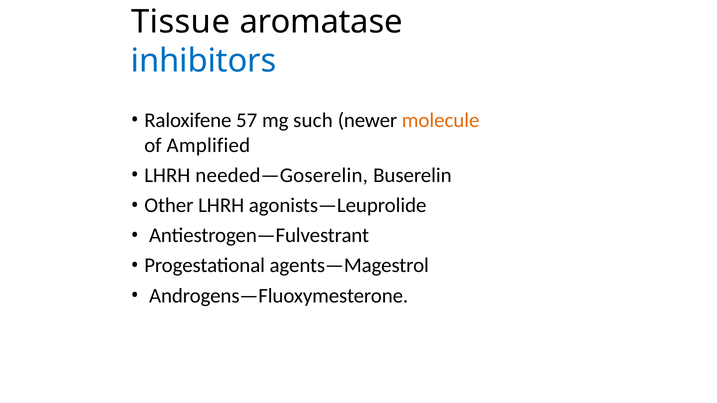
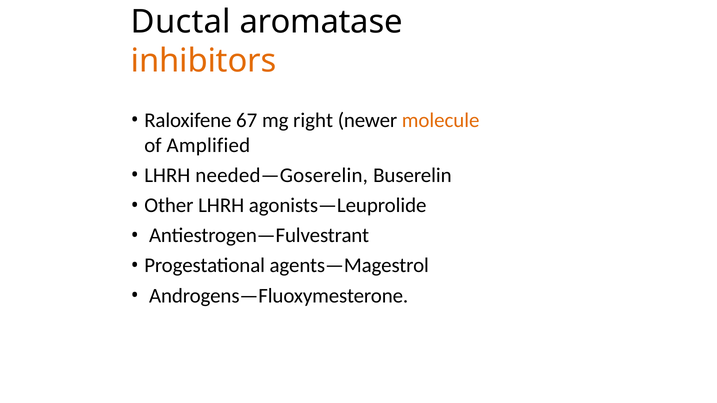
Tissue: Tissue -> Ductal (181, 22)
inhibitors colour: blue -> orange (204, 61)
57: 57 -> 67 (247, 120)
such: such -> right (313, 120)
